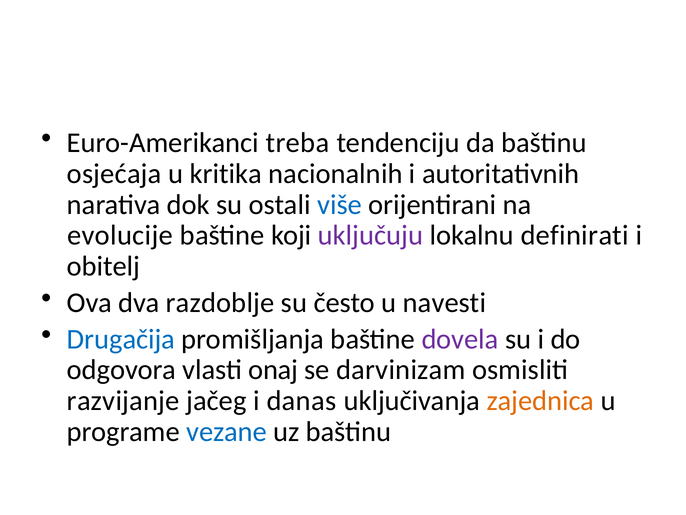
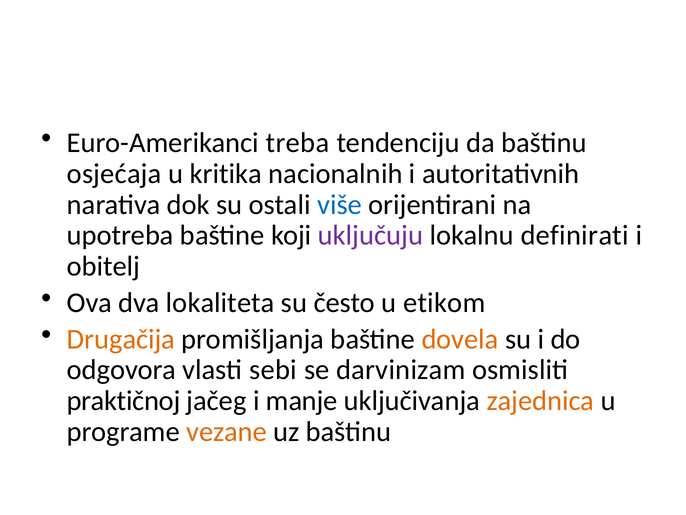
evolucije: evolucije -> upotreba (120, 235)
razdoblje: razdoblje -> lokaliteta (220, 302)
navesti: navesti -> etikom (444, 302)
Drugačija colour: blue -> orange (121, 339)
dovela colour: purple -> orange (460, 339)
onaj: onaj -> sebi (273, 370)
razvijanje: razvijanje -> praktičnoj (124, 401)
danas: danas -> manje (302, 401)
vezane colour: blue -> orange (227, 431)
